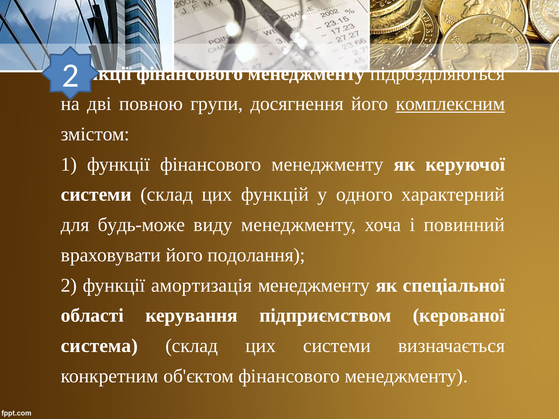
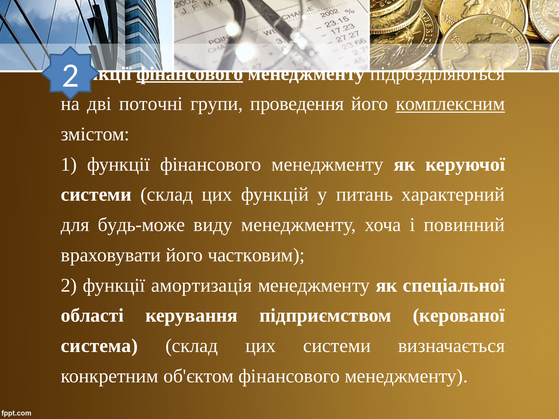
фінансового underline: none -> present (190, 74)
повною: повною -> поточні (151, 104)
досягнення: досягнення -> проведення (297, 104)
одного: одного -> питань (365, 195)
подолання: подолання -> частковим (256, 255)
